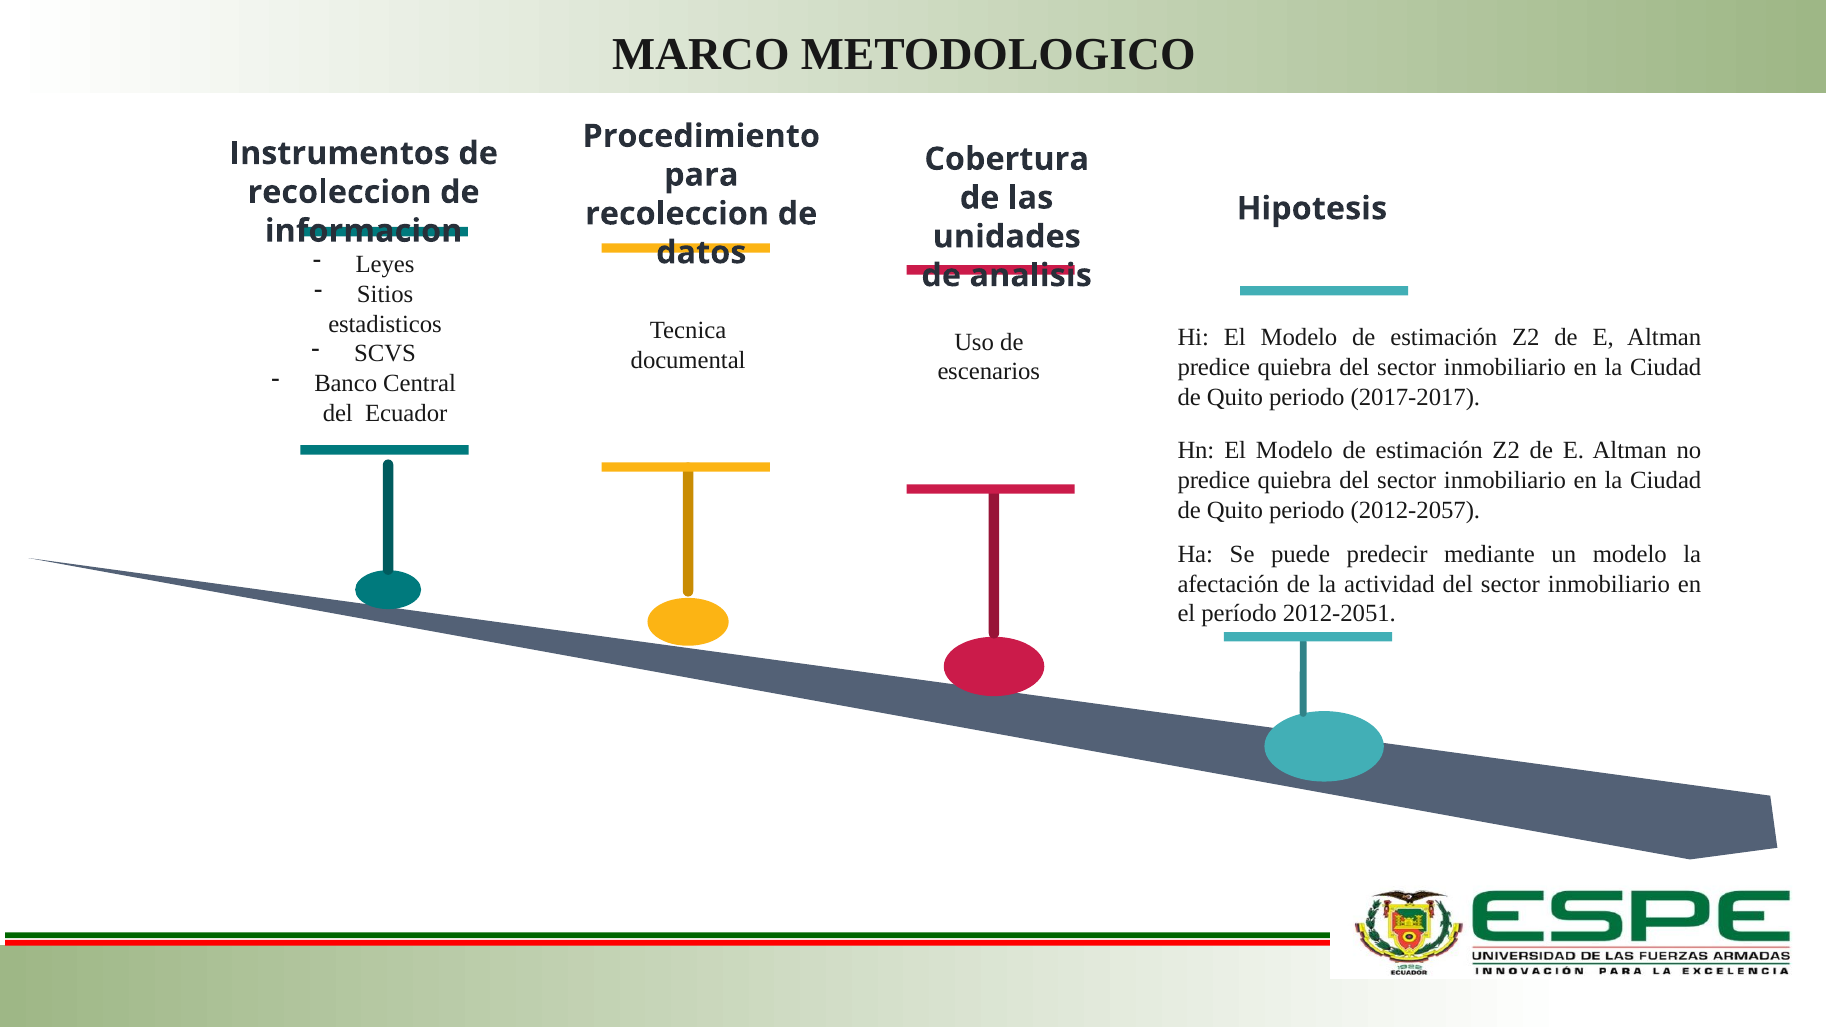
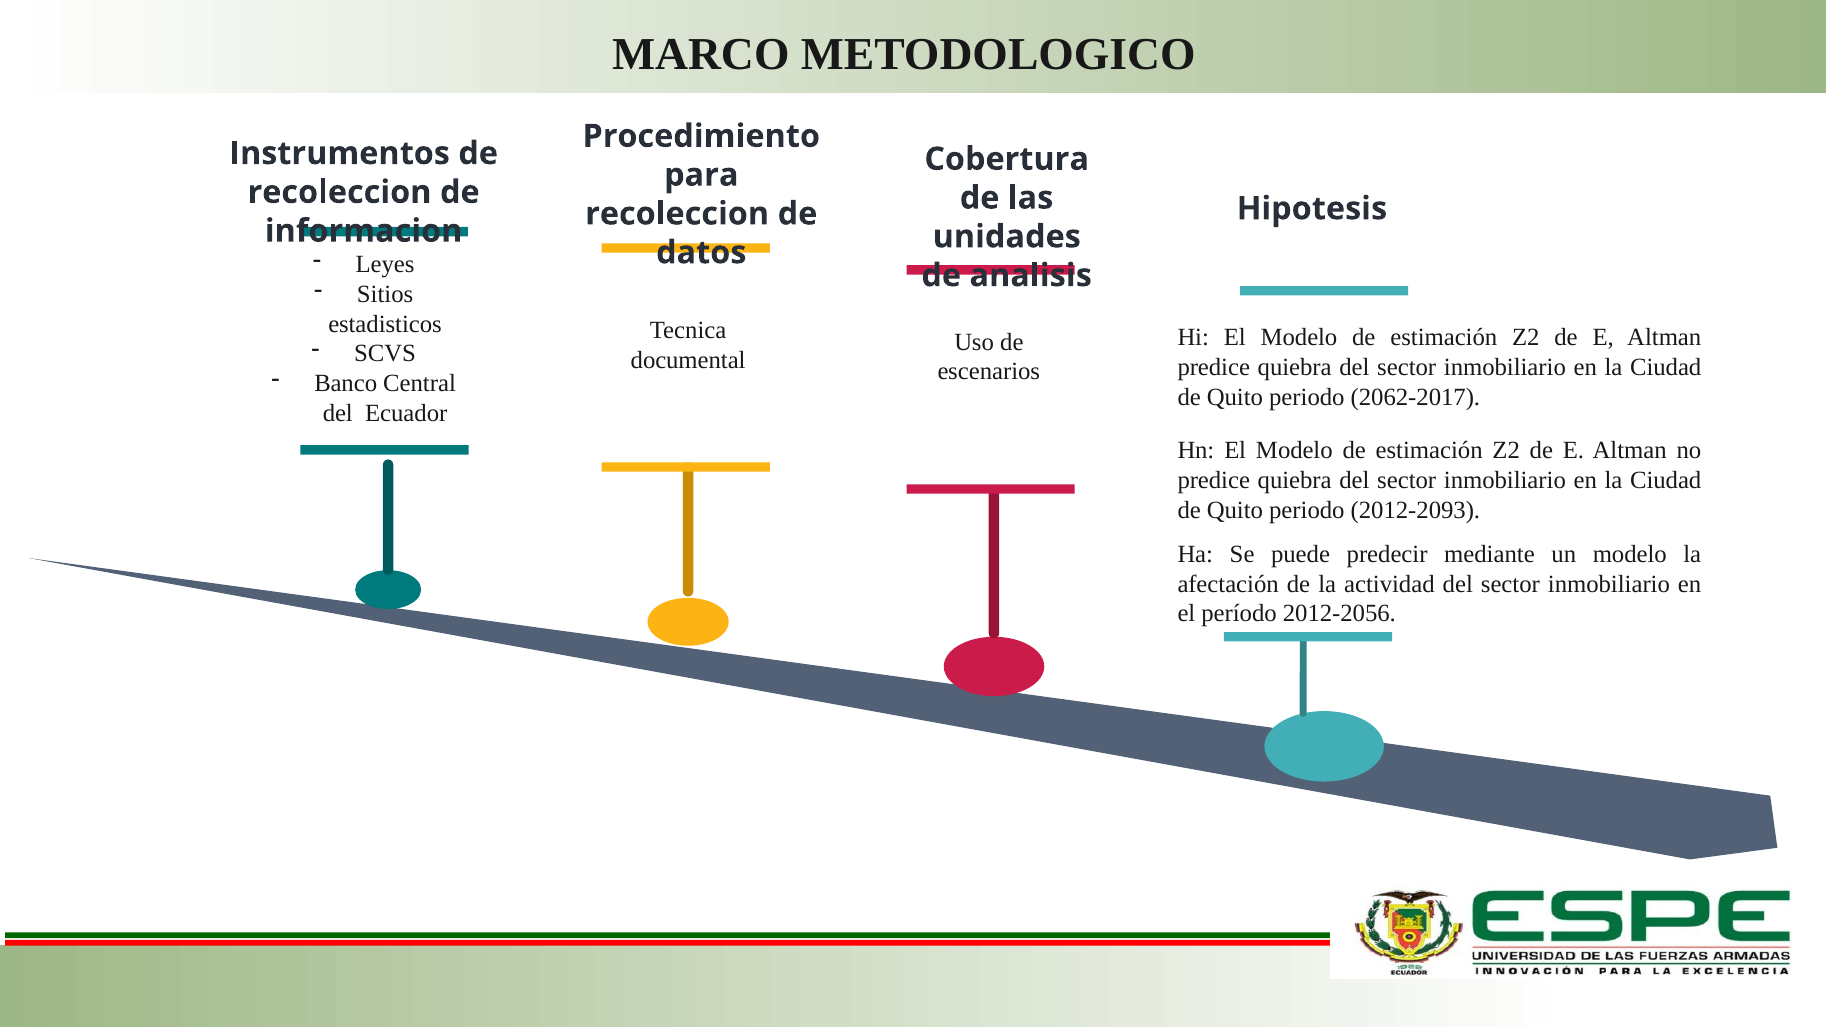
2017-2017: 2017-2017 -> 2062-2017 (1415, 397)
2012-2057: 2012-2057 -> 2012-2093 (1415, 510)
2012-2051: 2012-2051 -> 2012-2056 (1339, 614)
